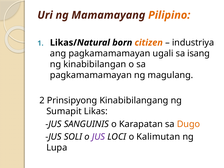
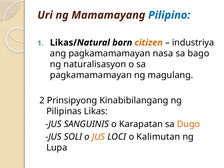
Pilipino colour: orange -> blue (169, 15)
ugali: ugali -> nasa (163, 53)
isang: isang -> bago (198, 53)
kinabibilangan: kinabibilangan -> naturalisasyon (95, 64)
Sumapit: Sumapit -> Pilipinas (64, 111)
JUS colour: purple -> orange (98, 137)
